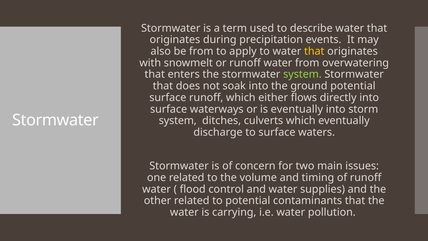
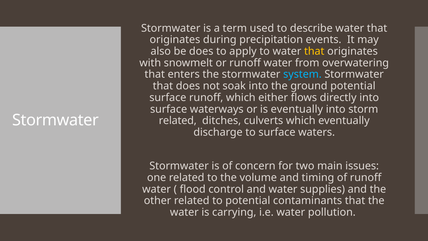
be from: from -> does (201, 51)
system colour: light green -> light blue (302, 74)
system: system -> related (178, 121)
